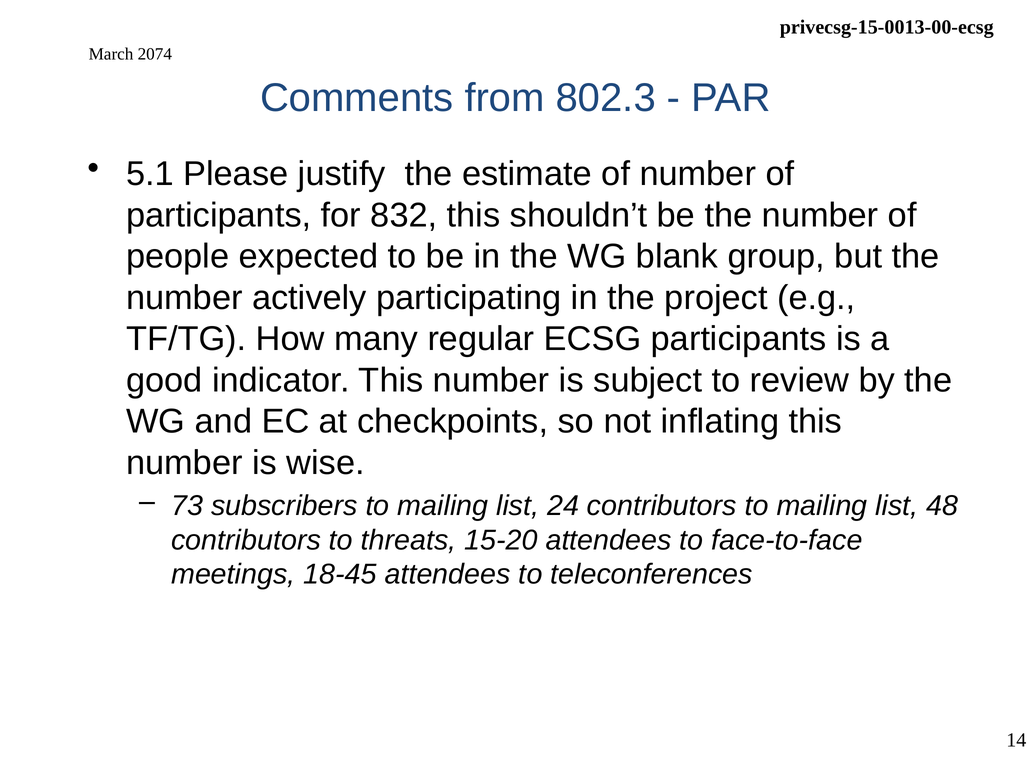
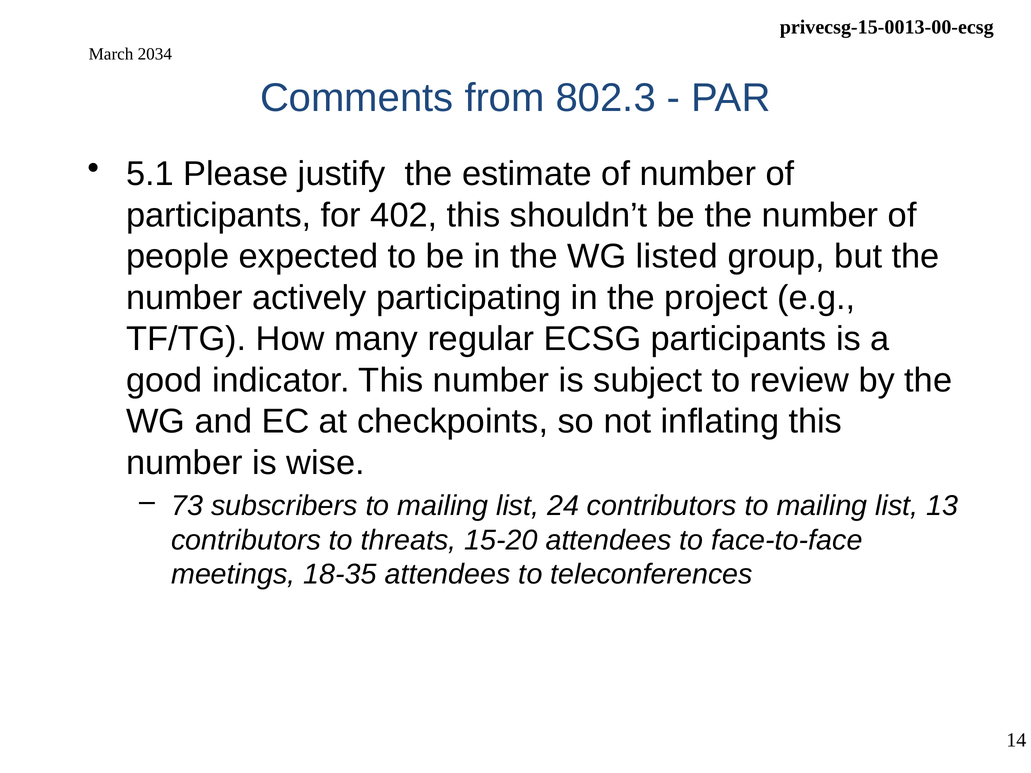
2074: 2074 -> 2034 (155, 54)
832: 832 -> 402 (404, 215)
blank: blank -> listed (677, 257)
48: 48 -> 13 (942, 506)
18-45: 18-45 -> 18-35 (340, 575)
